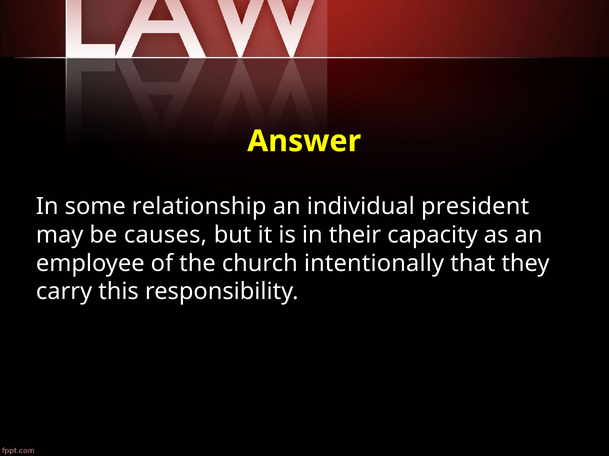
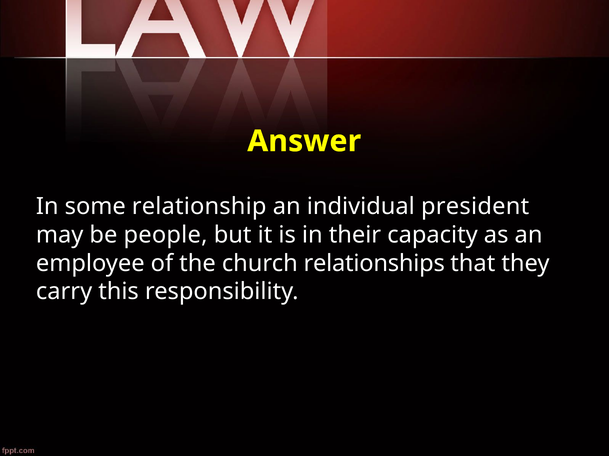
causes: causes -> people (166, 235)
intentionally: intentionally -> relationships (374, 264)
